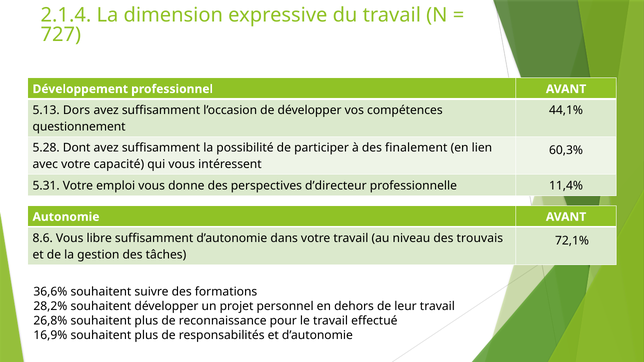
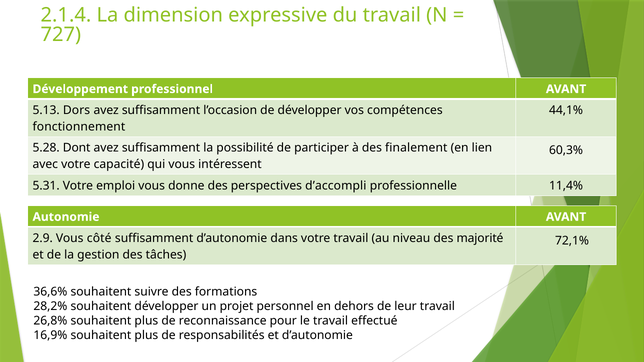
questionnement: questionnement -> fonctionnement (79, 127)
d’directeur: d’directeur -> d’accompli (336, 186)
8.6: 8.6 -> 2.9 (43, 238)
libre: libre -> côté (99, 238)
trouvais: trouvais -> majorité (480, 238)
